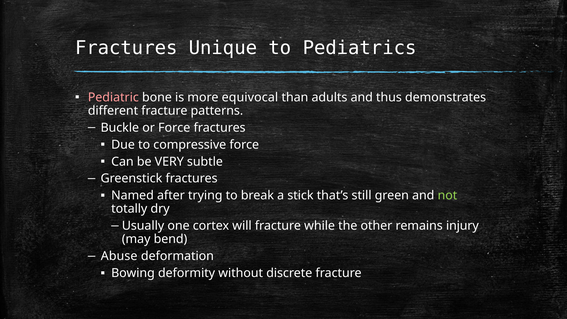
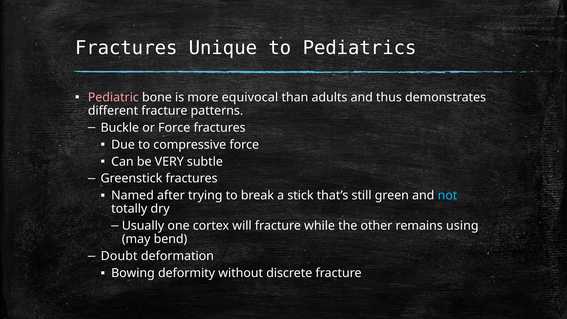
not colour: light green -> light blue (447, 196)
injury: injury -> using (462, 226)
Abuse: Abuse -> Doubt (119, 256)
